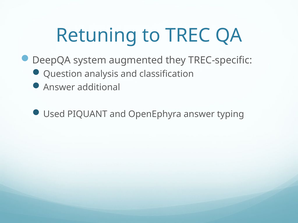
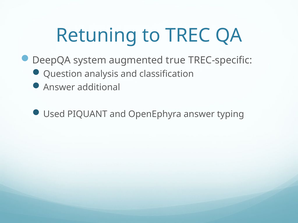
they: they -> true (176, 60)
